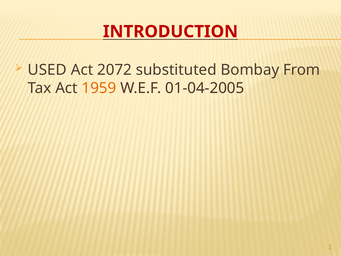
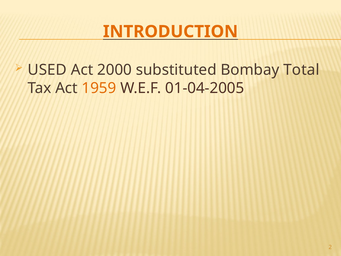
INTRODUCTION colour: red -> orange (170, 32)
2072: 2072 -> 2000 (115, 70)
From: From -> Total (301, 70)
